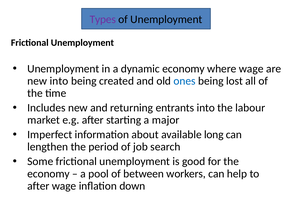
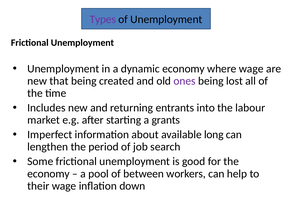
new into: into -> that (59, 81)
ones colour: blue -> purple (185, 81)
major: major -> grants (166, 120)
after: after -> their (38, 186)
